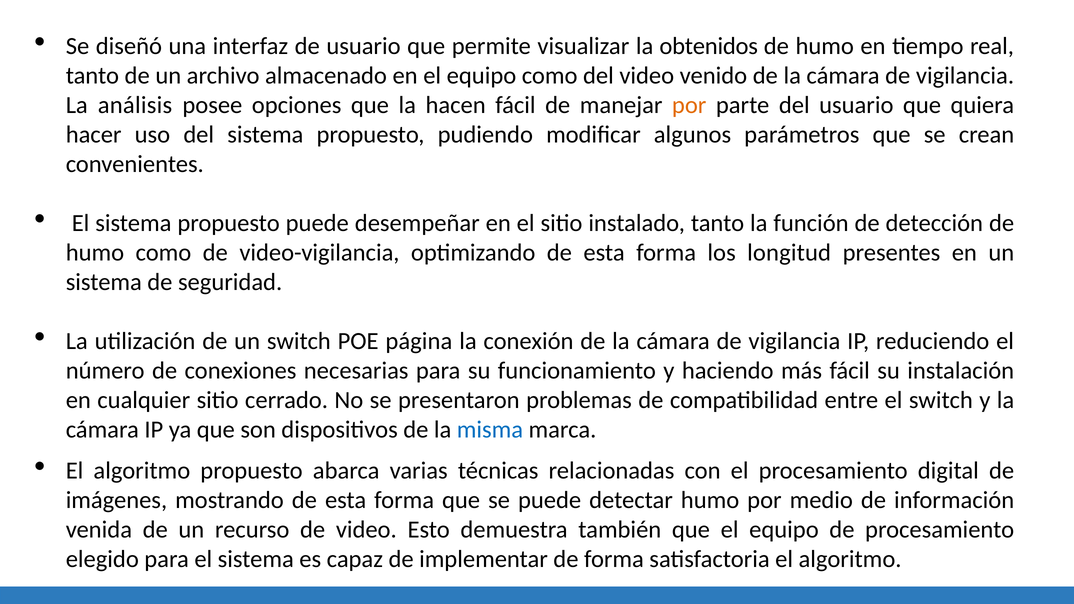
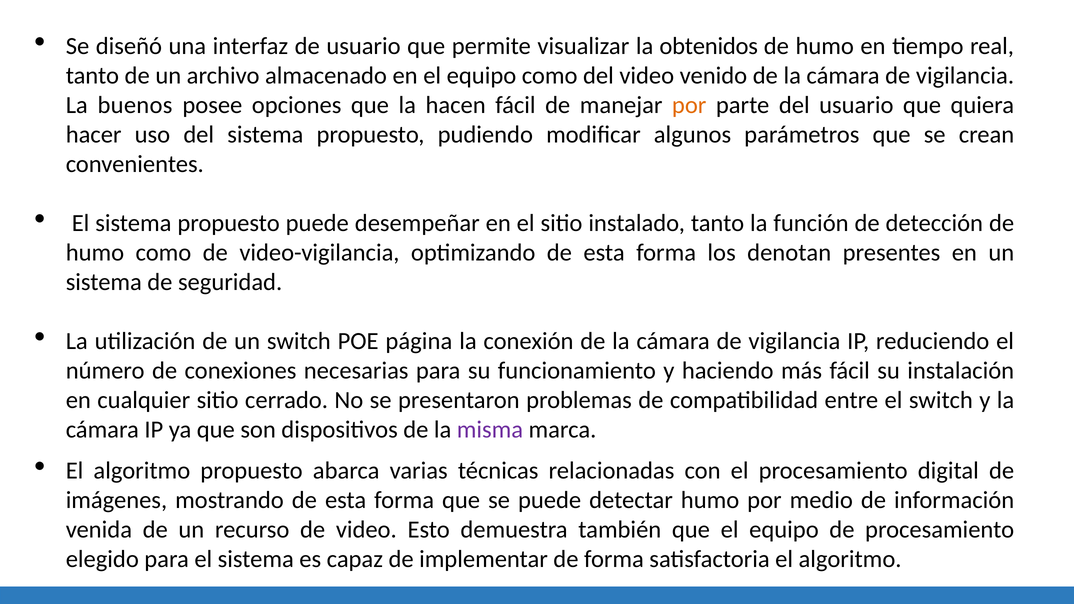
análisis: análisis -> buenos (135, 105)
longitud: longitud -> denotan (789, 253)
misma colour: blue -> purple (490, 430)
